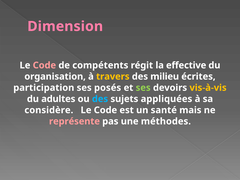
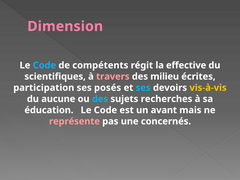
Code colour: pink -> light blue (44, 65)
organisation: organisation -> scientifiques (55, 77)
travers colour: yellow -> pink (113, 77)
ses colour: light green -> light blue (143, 88)
adultes: adultes -> aucune (58, 99)
appliquées: appliquées -> recherches (167, 99)
considère: considère -> éducation (49, 110)
santé: santé -> avant (164, 110)
méthodes: méthodes -> concernés (166, 121)
